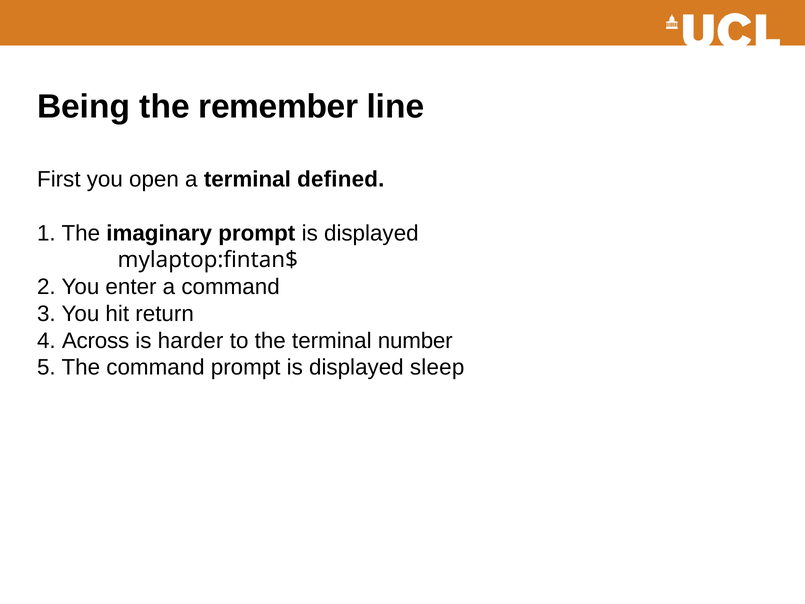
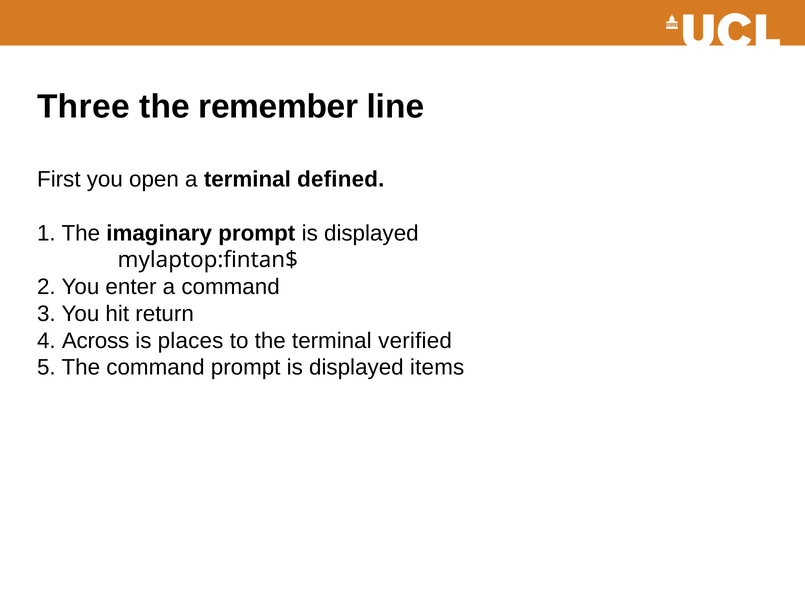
Being: Being -> Three (83, 106)
harder: harder -> places (191, 341)
number: number -> verified (415, 341)
sleep: sleep -> items (437, 367)
